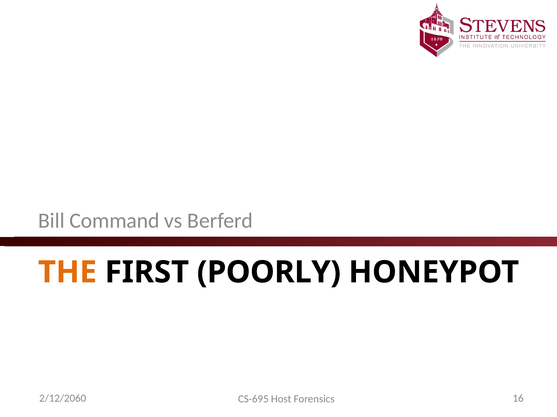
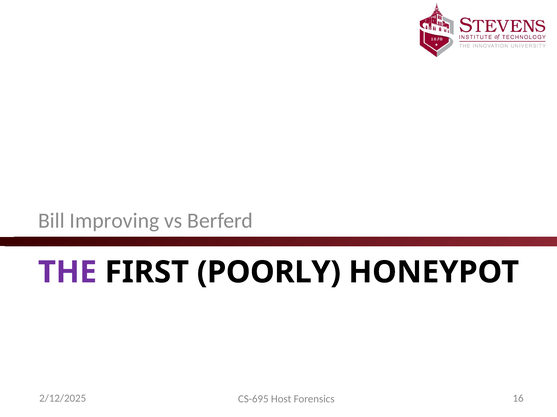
Command: Command -> Improving (114, 221)
THE colour: orange -> purple (67, 273)
2/12/2060: 2/12/2060 -> 2/12/2025 (63, 399)
